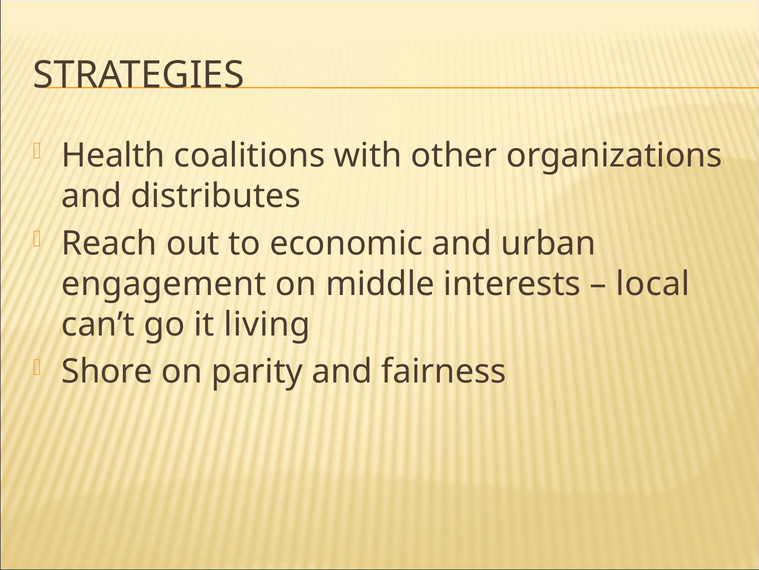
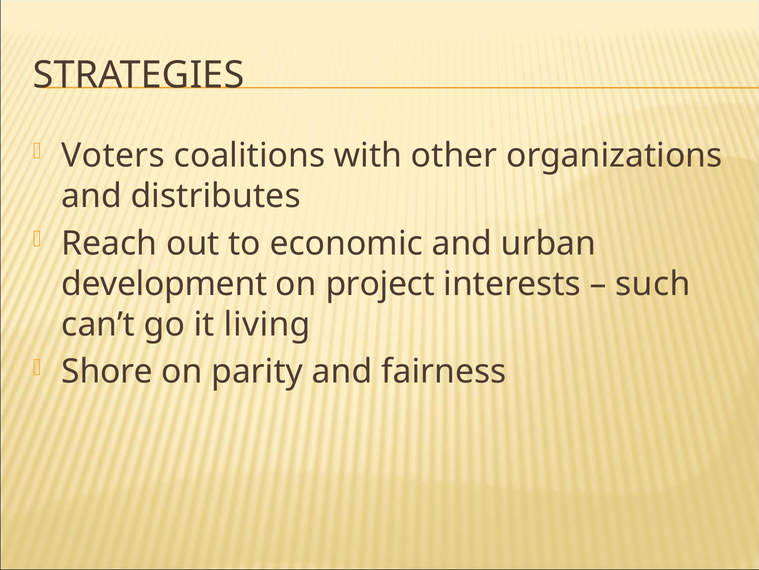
Health: Health -> Voters (113, 155)
engagement: engagement -> development (164, 284)
middle: middle -> project (380, 284)
local: local -> such (653, 284)
